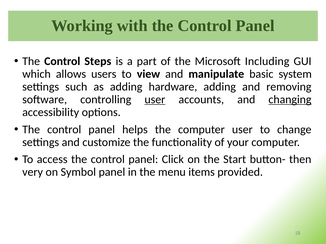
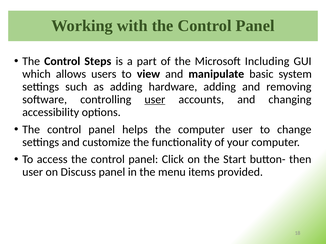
changing underline: present -> none (290, 100)
very: very -> user (33, 172)
Symbol: Symbol -> Discuss (78, 172)
